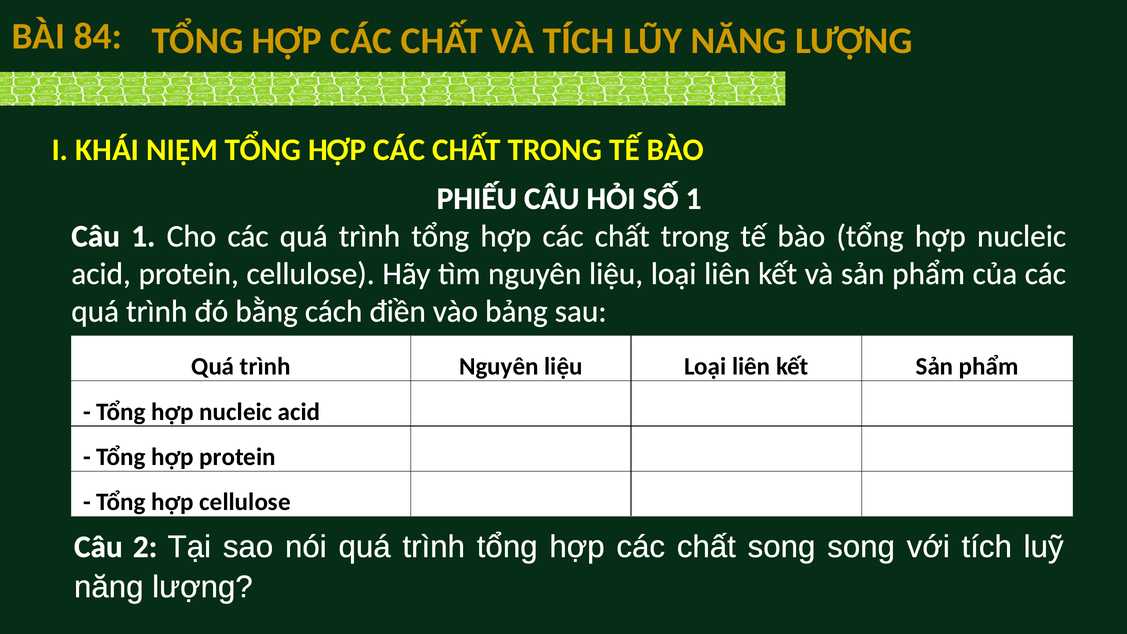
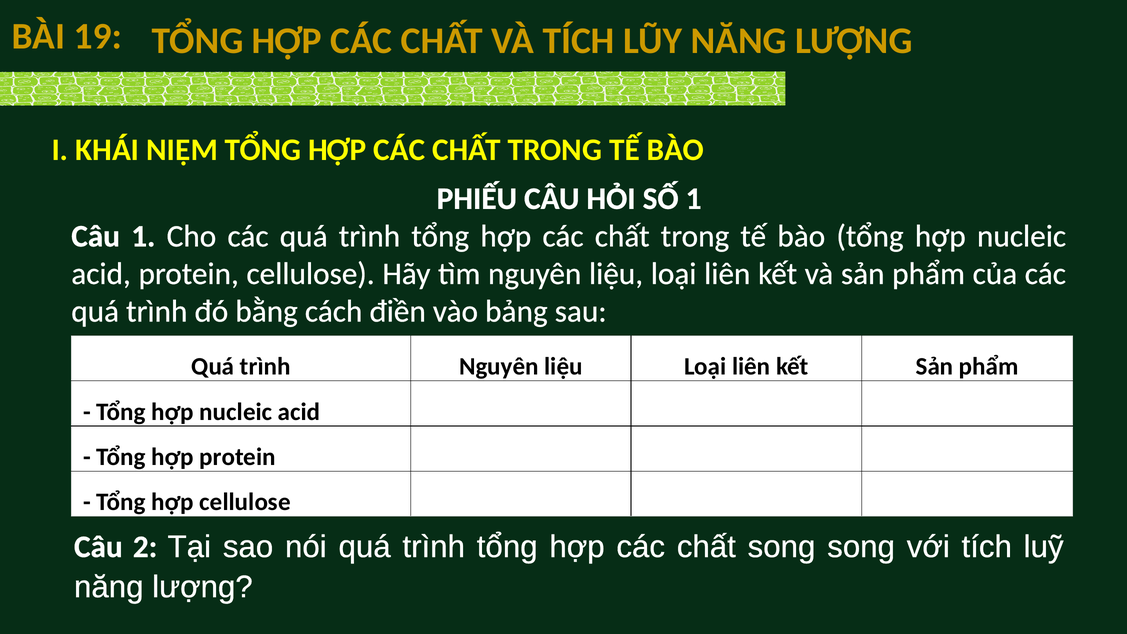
84: 84 -> 19 (98, 36)
